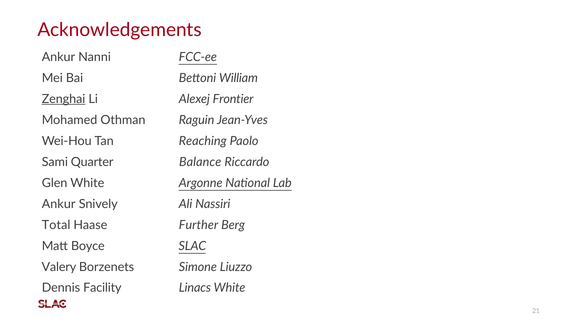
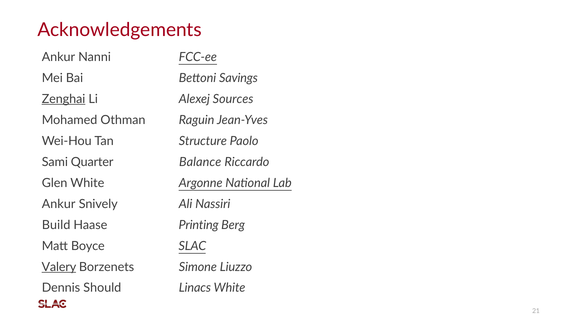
William: William -> Savings (238, 78)
Frontier: Frontier -> Sources (233, 99)
Reaching: Reaching -> Structure (203, 141)
Total: Total -> Build (56, 225)
Further: Further -> Printing (199, 225)
Valery underline: none -> present (59, 267)
Facility: Facility -> Should (102, 288)
